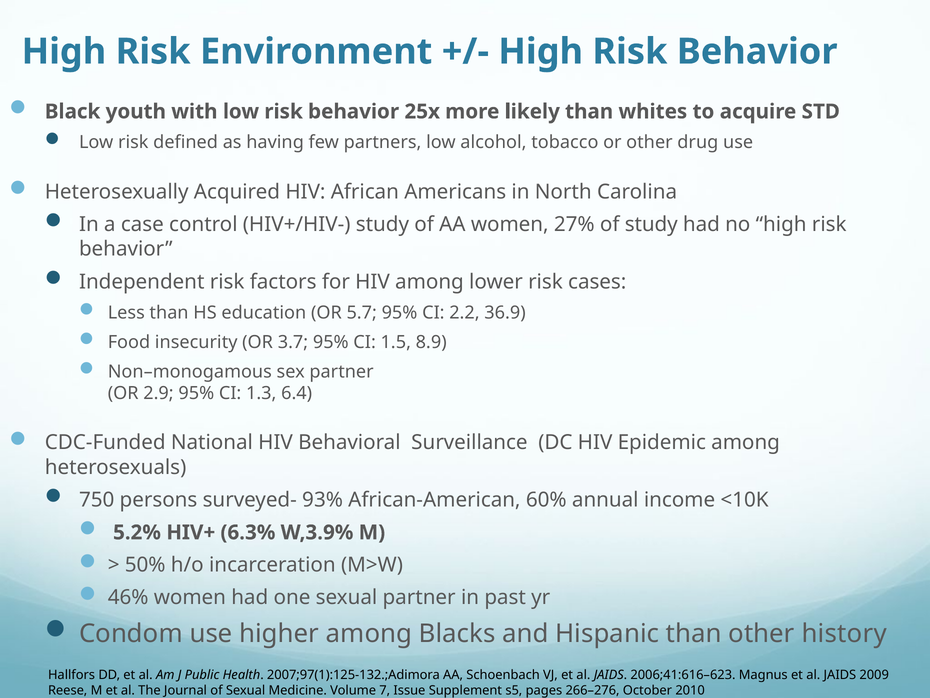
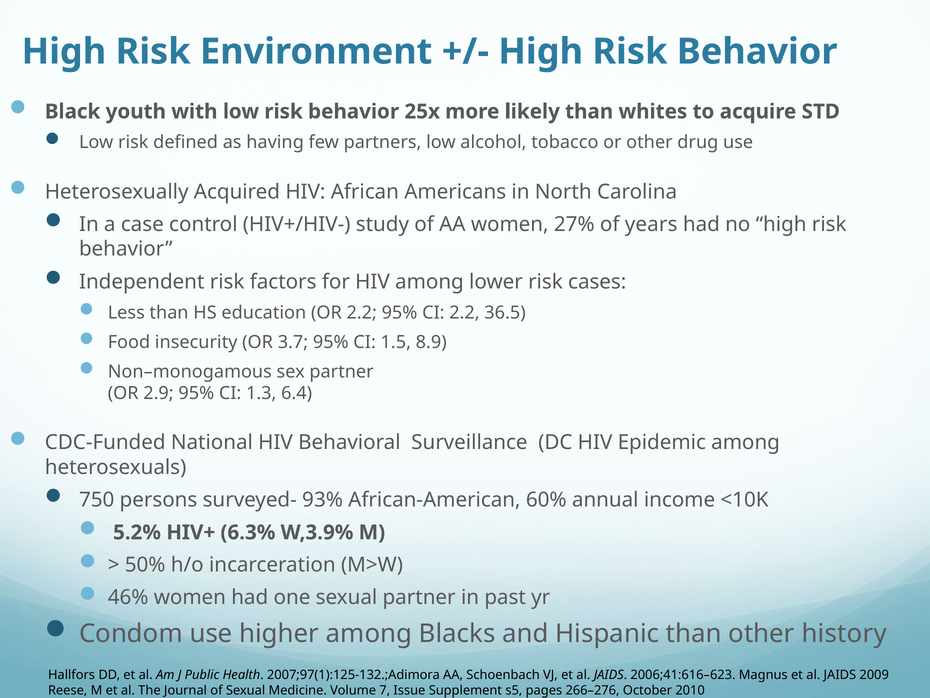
of study: study -> years (651, 224)
OR 5.7: 5.7 -> 2.2 (362, 312)
36.9: 36.9 -> 36.5 (505, 312)
